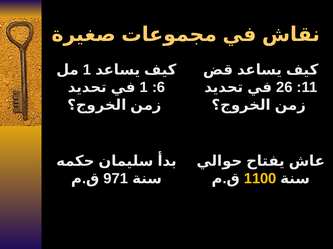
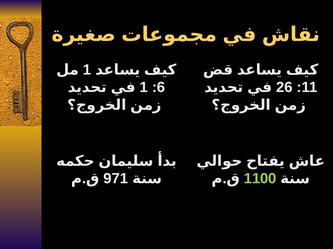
1100 colour: yellow -> light green (260, 179)
